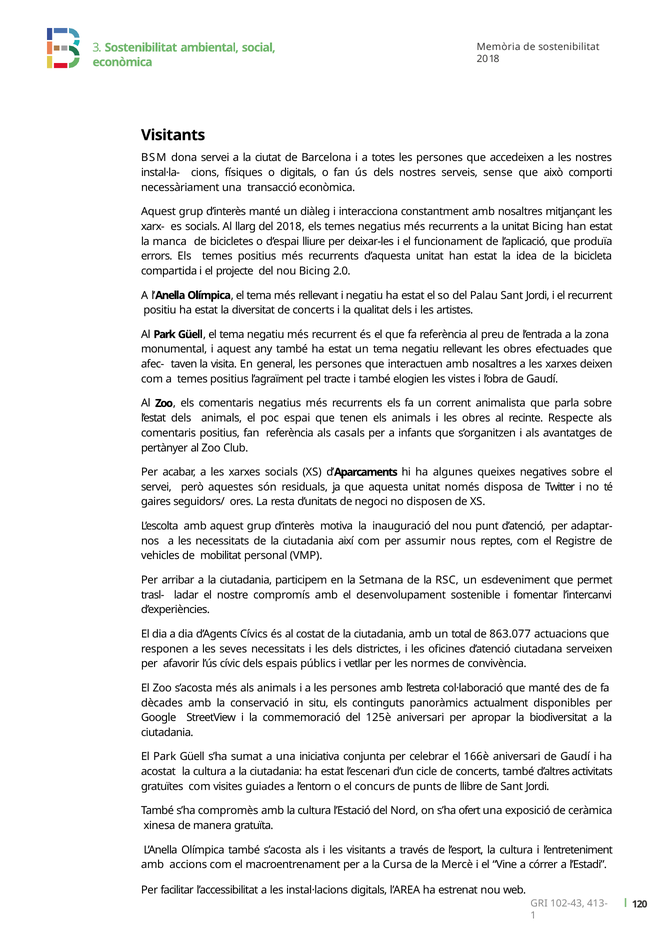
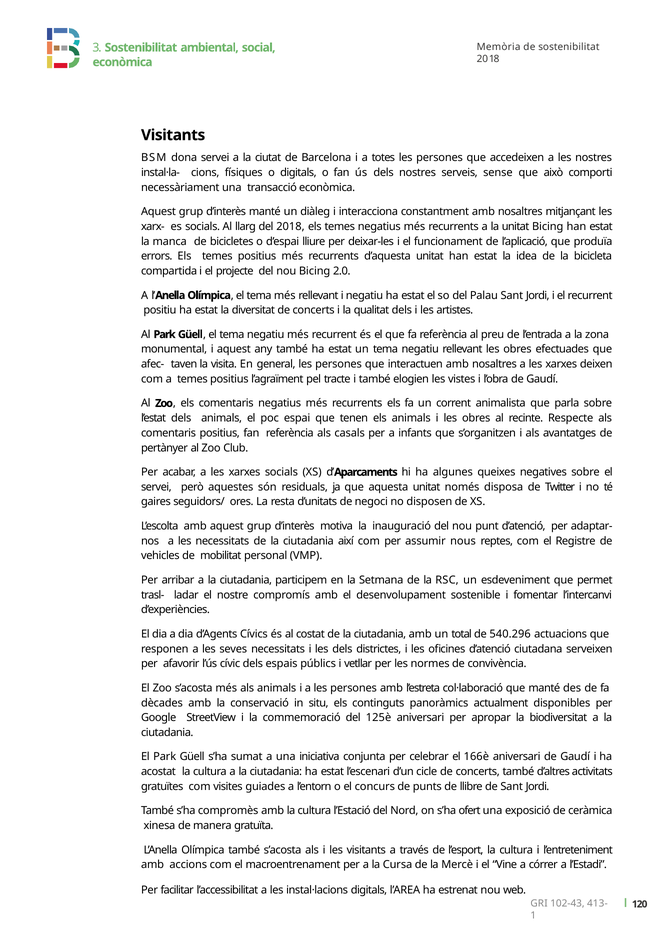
863.077: 863.077 -> 540.296 (510, 634)
